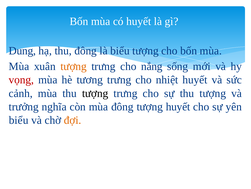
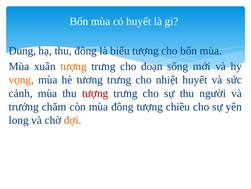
nắng: nắng -> đoạn (152, 66)
vọng colour: red -> orange (21, 80)
tượng colour: black -> red (95, 93)
sự thu tượng: tượng -> người (213, 93)
nghĩa: nghĩa -> chăm (54, 106)
tượng huyết: huyết -> chiều (178, 106)
biểu: biểu -> long (19, 120)
